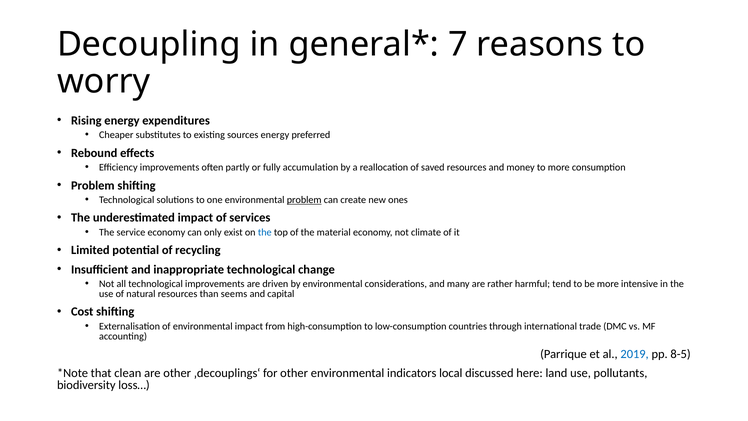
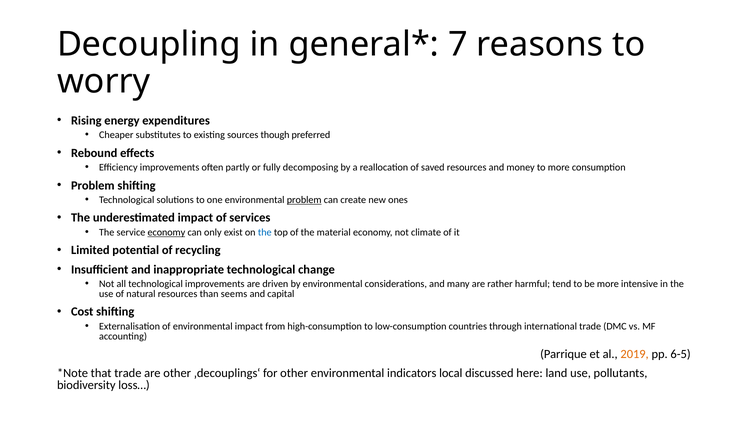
sources energy: energy -> though (275, 135)
accumulation: accumulation -> decomposing (311, 167)
economy underline: none -> present (166, 232)
2019 colour: blue -> orange (635, 354)
8-5: 8-5 -> 6-5 (681, 354)
that clean: clean -> trade (128, 373)
